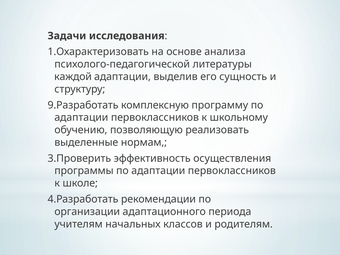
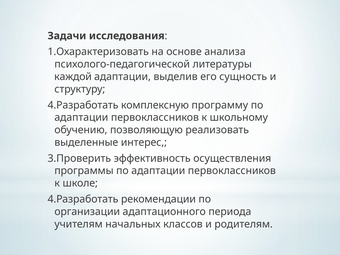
9.Разработать: 9.Разработать -> 4.Разработать (83, 105)
нормам: нормам -> интерес (144, 142)
